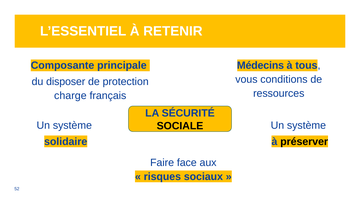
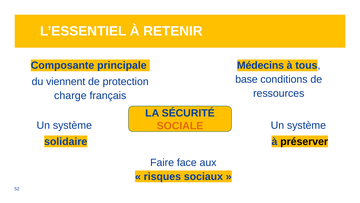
vous: vous -> base (246, 79)
disposer: disposer -> viennent (66, 81)
SOCIALE colour: black -> orange (180, 126)
